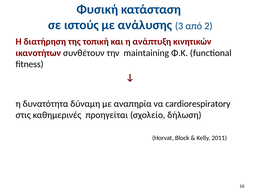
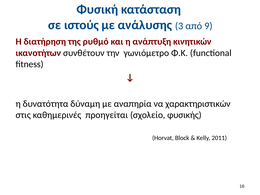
2: 2 -> 9 (208, 26)
τοπική: τοπική -> ρυθμό (96, 42)
maintaining: maintaining -> γωνιόμετρο (146, 53)
cardiorespiratory: cardiorespiratory -> χαρακτηριστικών (198, 104)
δήλωση: δήλωση -> φυσικής (184, 115)
